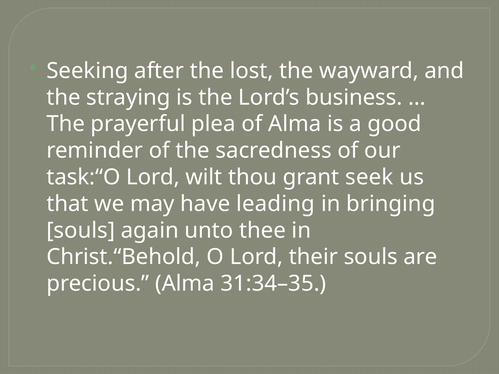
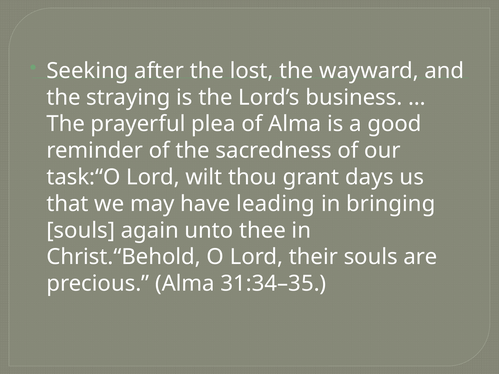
seek: seek -> days (369, 177)
